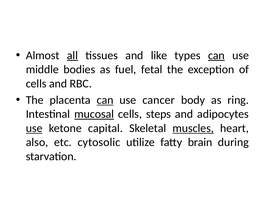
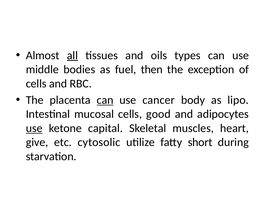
like: like -> oils (159, 56)
can underline: present -> none (216, 56)
fetal: fetal -> then (152, 70)
ring: ring -> lipo (238, 100)
mucosal underline: present -> none (94, 115)
steps: steps -> good (158, 115)
muscles underline: present -> none (193, 129)
also: also -> give (37, 143)
brain: brain -> short (200, 143)
